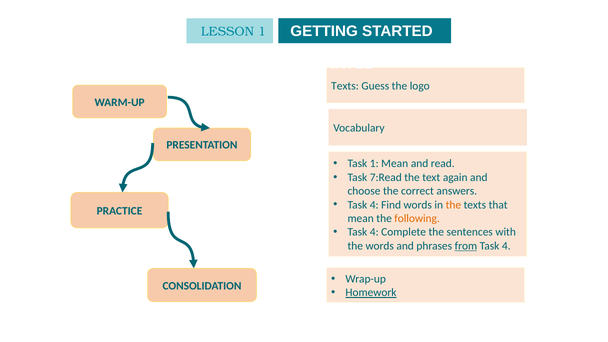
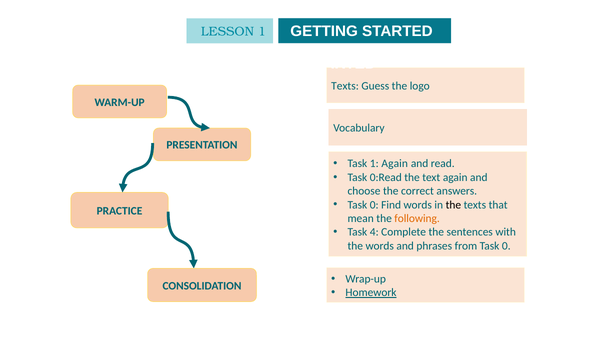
1 Mean: Mean -> Again (395, 164)
7:Read: 7:Read -> 0:Read (386, 177)
4: 4 -> 0 (374, 205)
the colour: orange -> black (453, 205)
from underline: present -> none (466, 246)
4: 4 -> 0 (506, 246)
